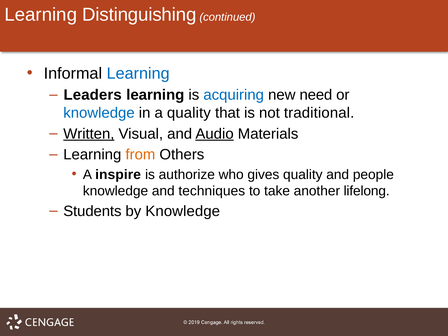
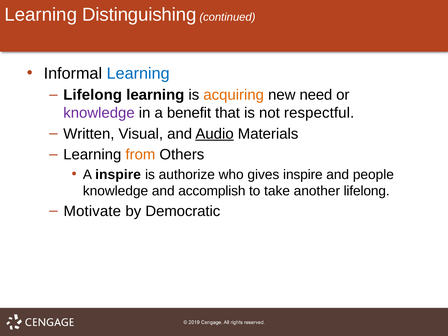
Leaders: Leaders -> Lifelong (93, 95)
acquiring colour: blue -> orange (234, 95)
knowledge colour: blue -> purple (99, 113)
a quality: quality -> benefit (189, 113)
traditional: traditional -> respectful (319, 113)
Written underline: present -> none (89, 134)
gives quality: quality -> inspire (303, 175)
techniques: techniques -> accomplish (212, 191)
Students: Students -> Motivate (92, 211)
by Knowledge: Knowledge -> Democratic (183, 211)
